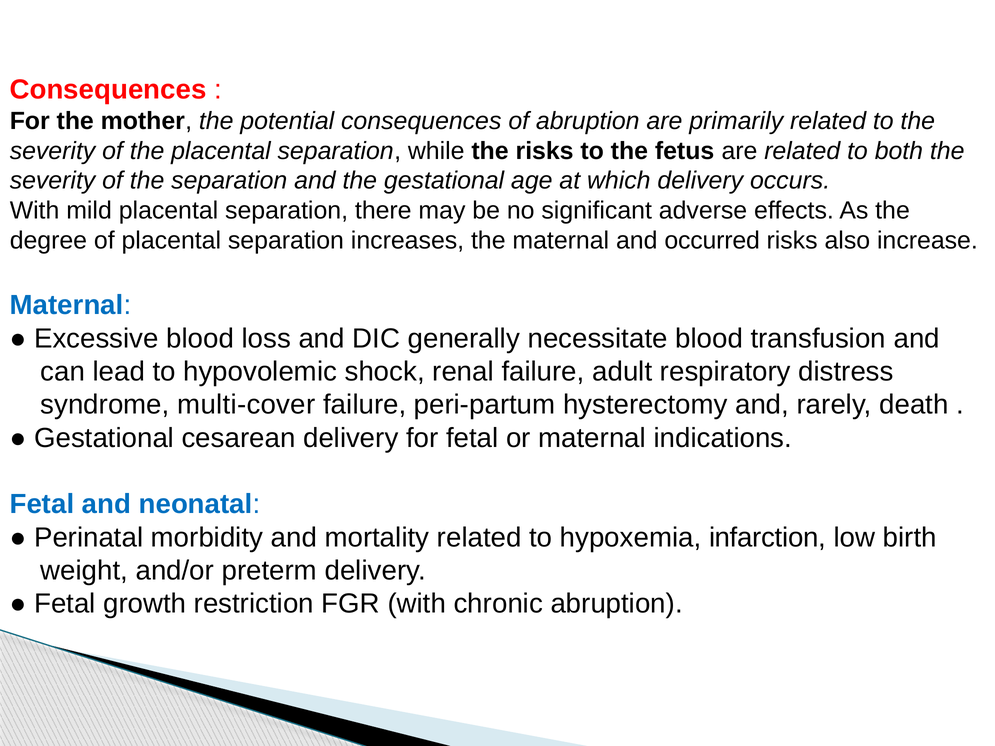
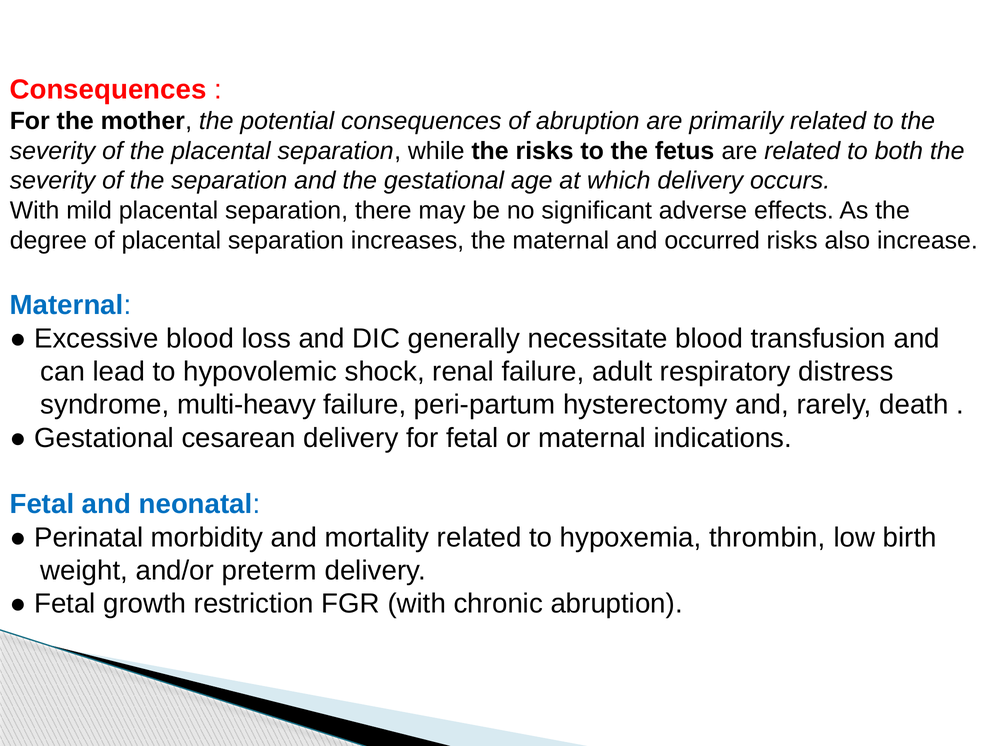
multi-cover: multi-cover -> multi-heavy (247, 405)
infarction: infarction -> thrombin (767, 538)
